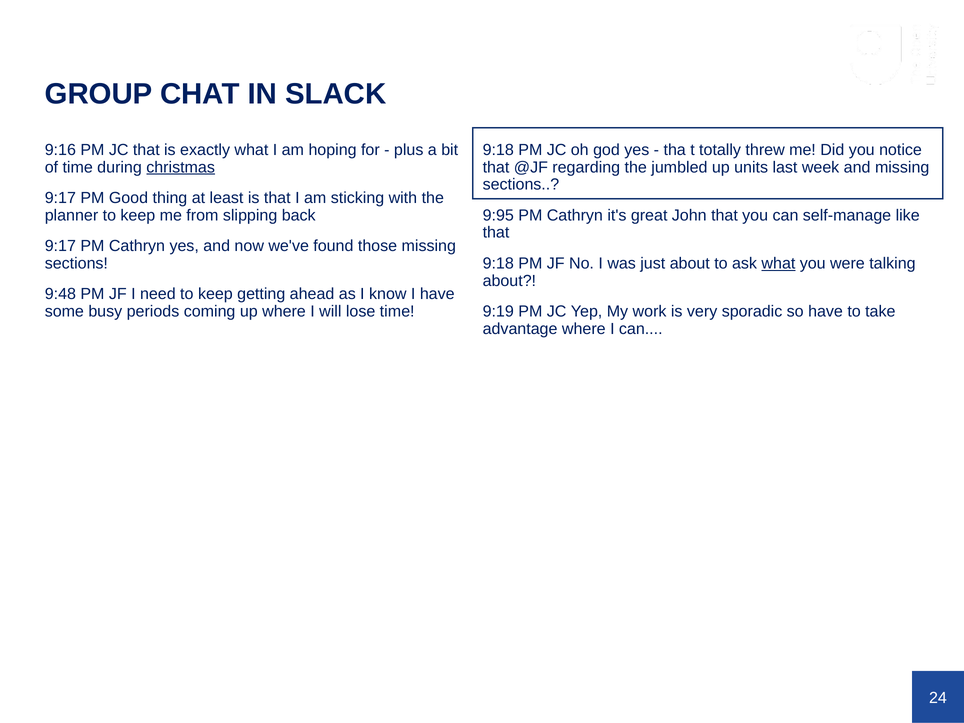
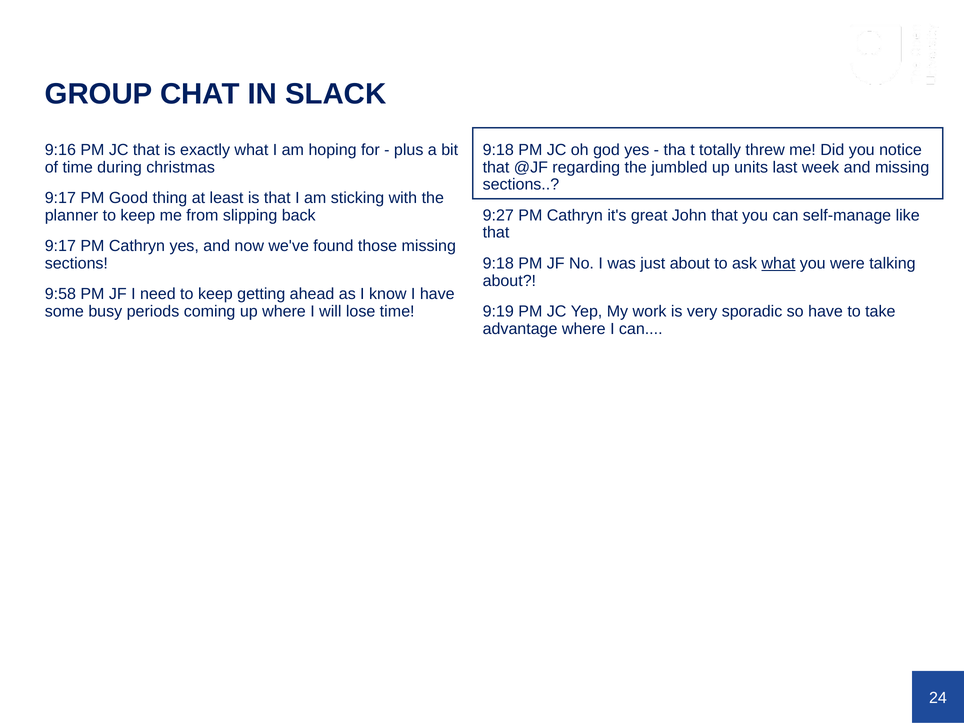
christmas underline: present -> none (181, 167)
9:95: 9:95 -> 9:27 (498, 215)
9:48: 9:48 -> 9:58 (60, 294)
